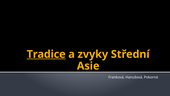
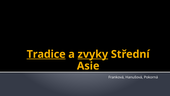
zvyky underline: none -> present (93, 54)
